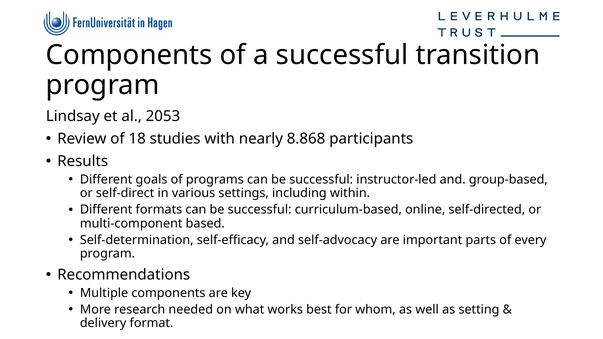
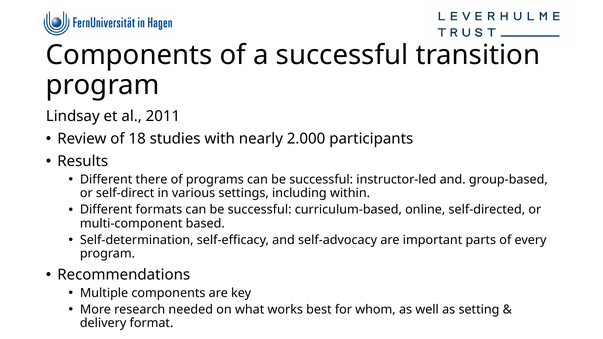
2053: 2053 -> 2011 (163, 116)
8.868: 8.868 -> 2.000 (306, 139)
goals: goals -> there (152, 180)
